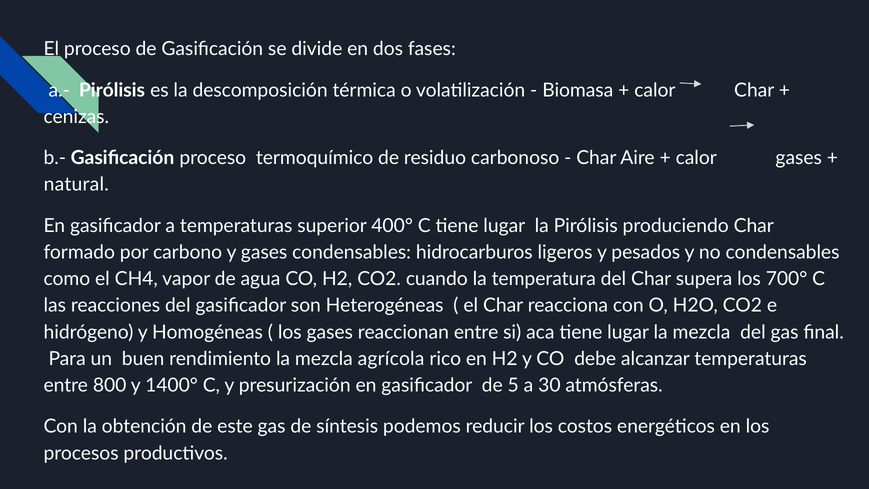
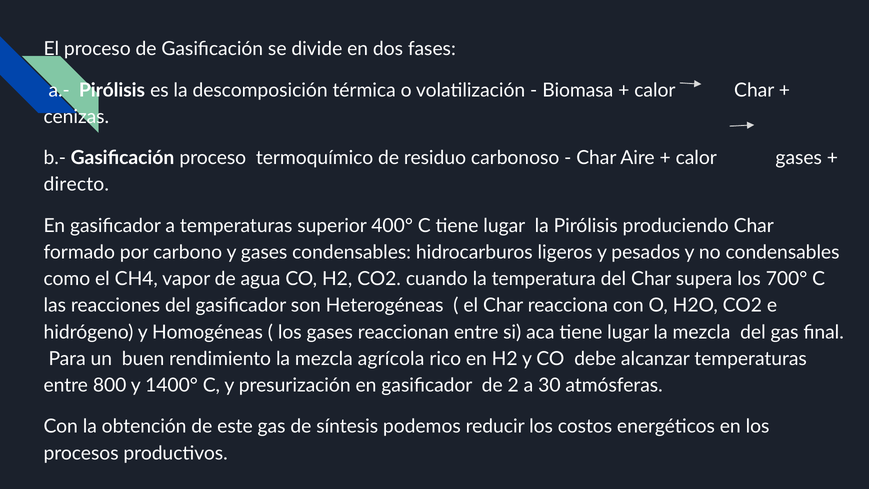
natural: natural -> directo (76, 185)
5: 5 -> 2 (513, 385)
